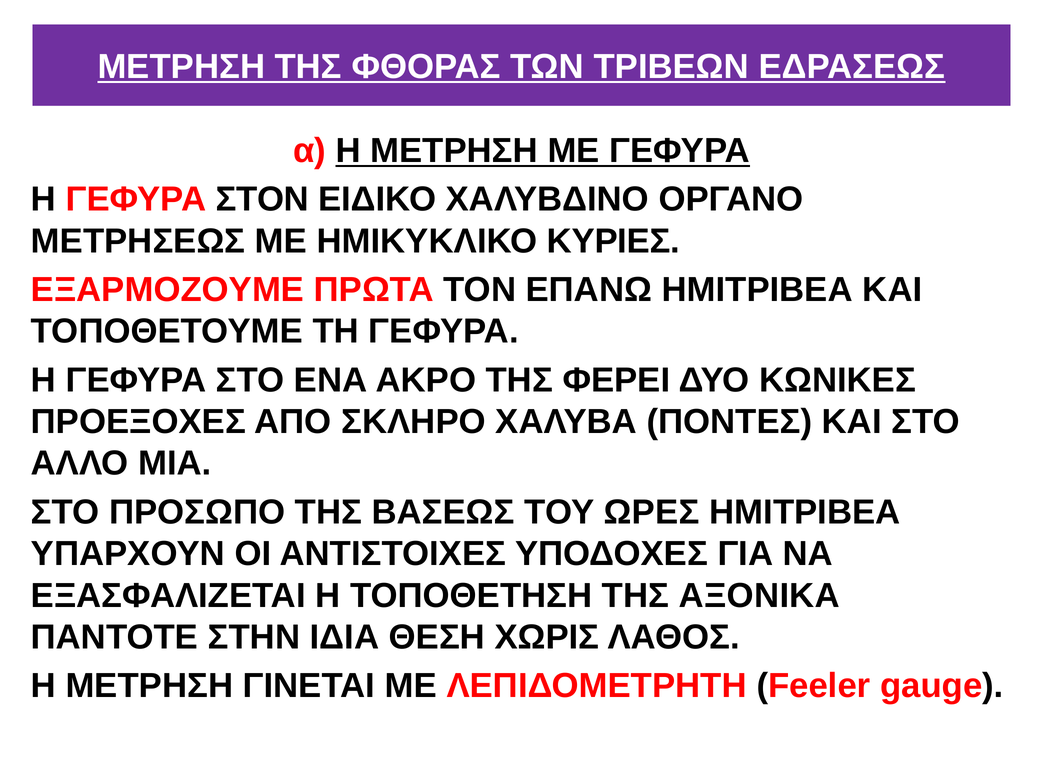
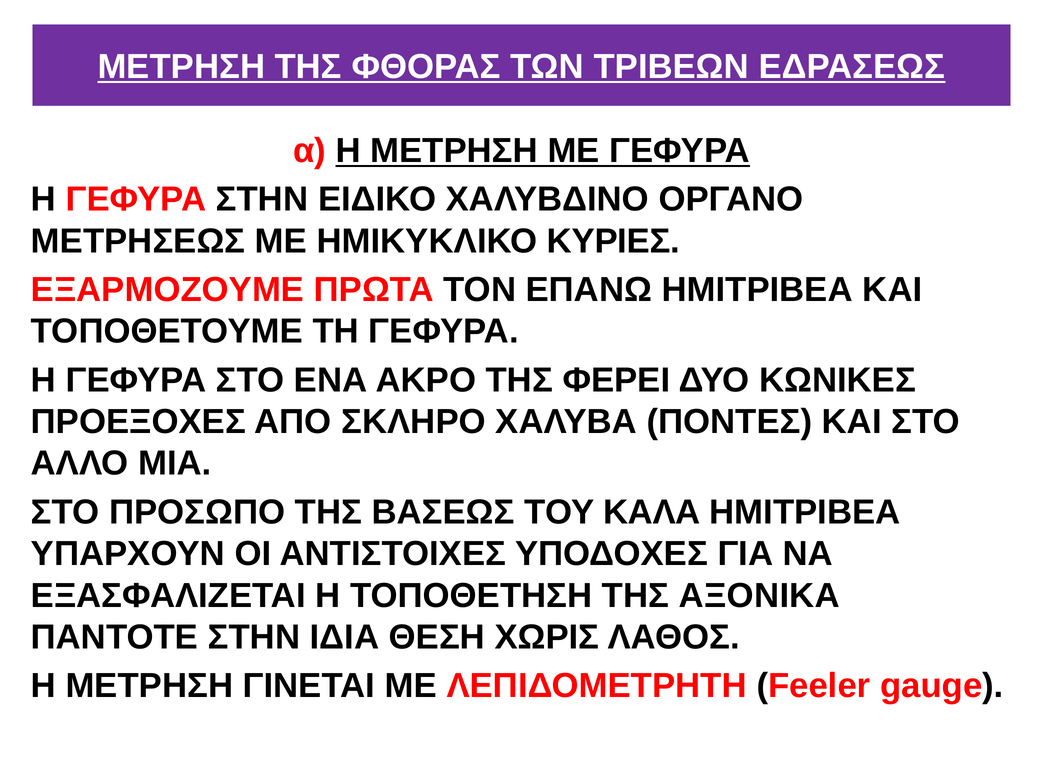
ΓΕΦΥΡΑ ΣΤΟΝ: ΣΤΟΝ -> ΣΤΗΝ (262, 199)
ΩΡΕΣ: ΩΡΕΣ -> ΚΑΛΑ (652, 512)
